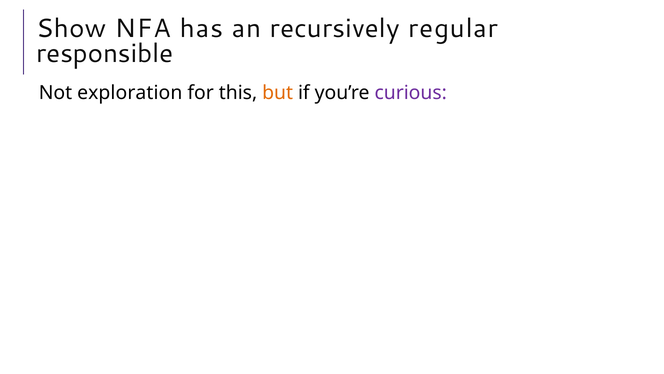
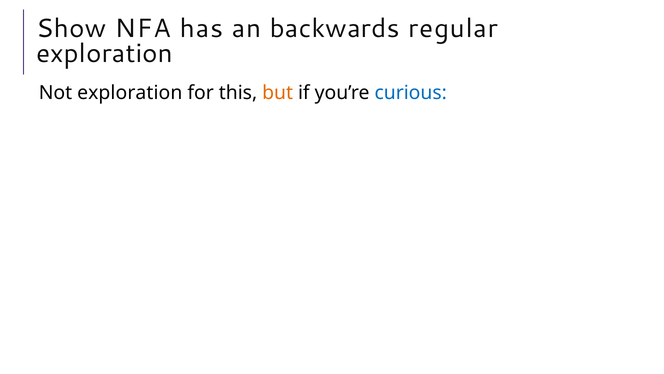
recursively: recursively -> backwards (335, 28)
responsible: responsible -> exploration (105, 54)
curious colour: purple -> blue (411, 93)
